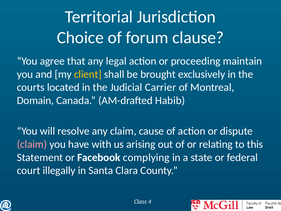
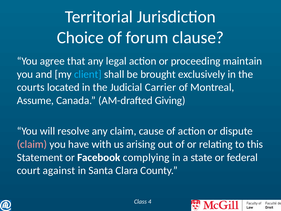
client colour: yellow -> light blue (88, 74)
Domain: Domain -> Assume (35, 100)
Habib: Habib -> Giving (170, 100)
illegally: illegally -> against (59, 170)
